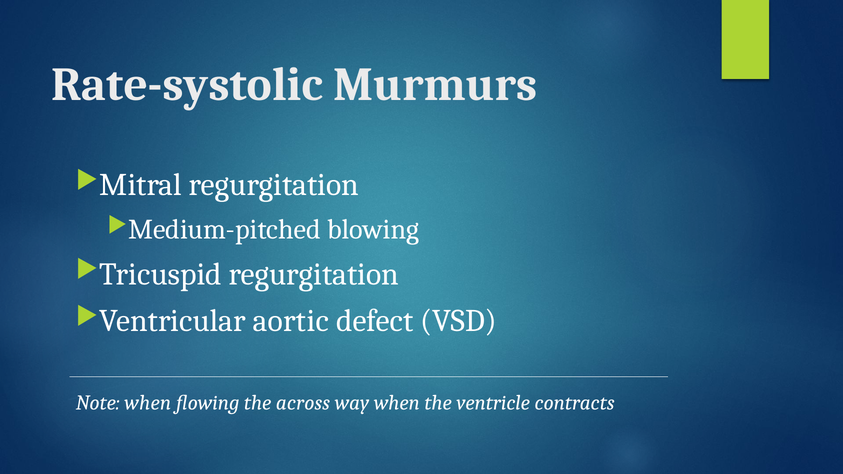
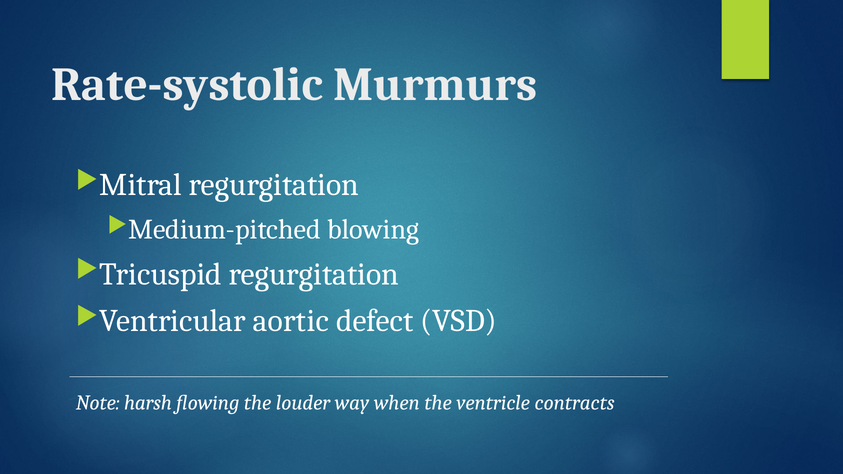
Note when: when -> harsh (148, 403)
across: across -> louder (303, 403)
